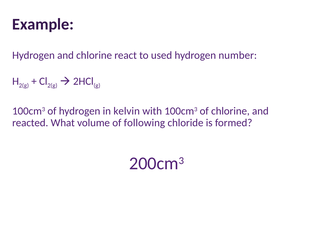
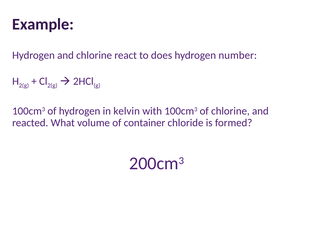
used: used -> does (162, 55)
following: following -> container (145, 123)
